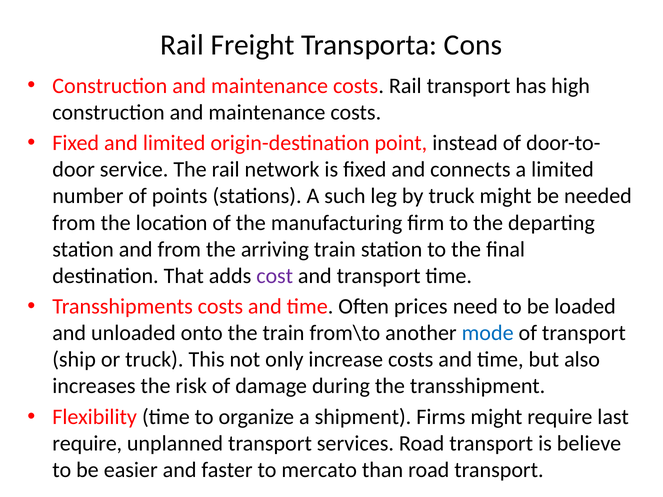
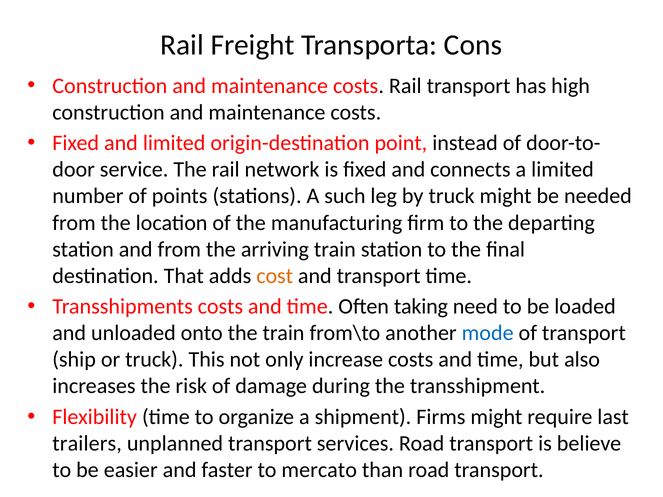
cost colour: purple -> orange (275, 276)
prices: prices -> taking (421, 307)
require: require -> trailers (87, 444)
